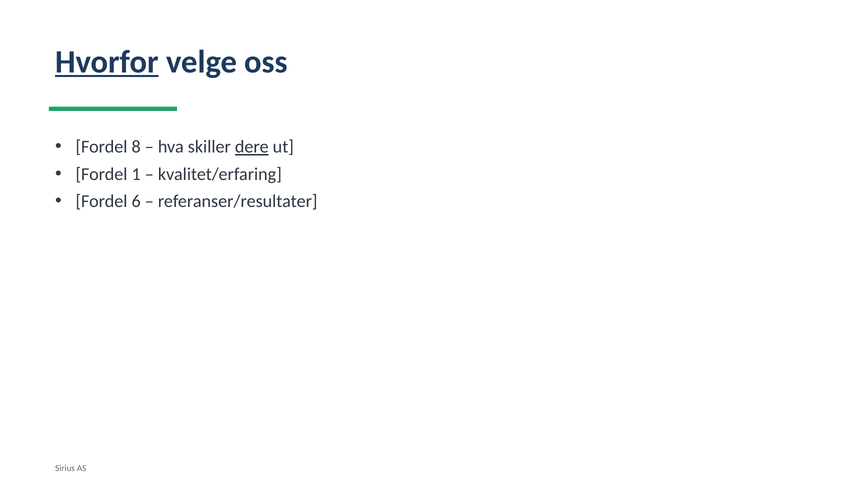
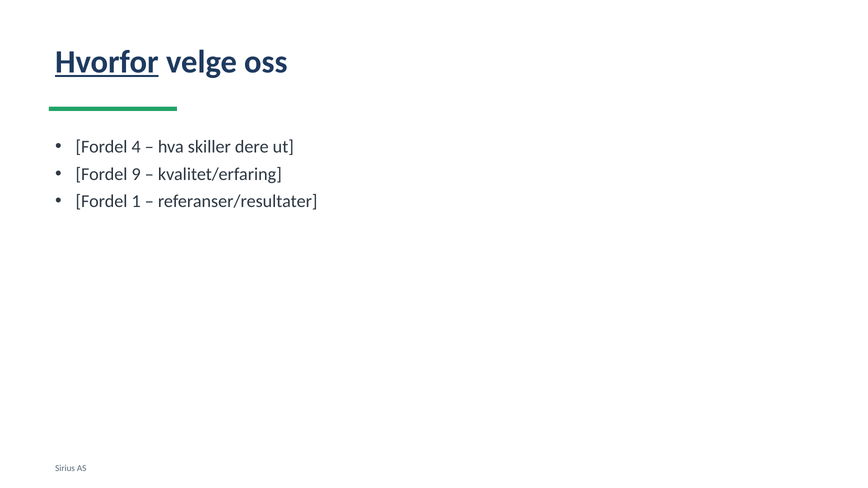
8: 8 -> 4 (136, 147)
dere underline: present -> none (252, 147)
1: 1 -> 9 (136, 174)
6: 6 -> 1 (136, 201)
